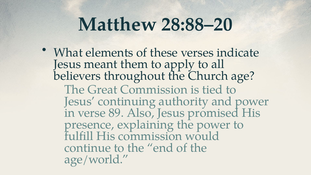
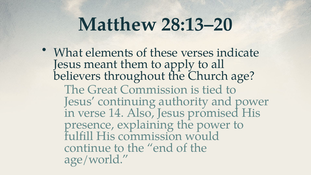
28:88–20: 28:88–20 -> 28:13–20 (197, 24)
89: 89 -> 14 (116, 113)
